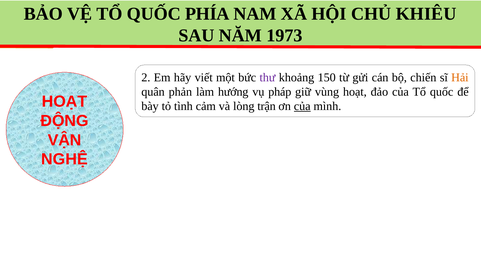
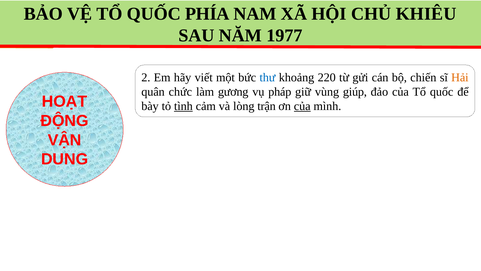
1973: 1973 -> 1977 (285, 35)
thư colour: purple -> blue (267, 77)
150: 150 -> 220 (327, 77)
phản: phản -> chức (180, 92)
hướng: hướng -> gương (233, 92)
vùng hoạt: hoạt -> giúp (355, 92)
tình underline: none -> present (183, 106)
NGHỆ: NGHỆ -> DUNG (65, 159)
